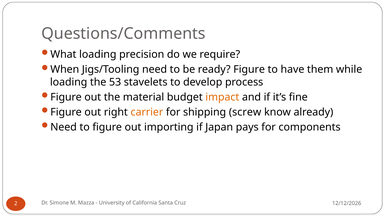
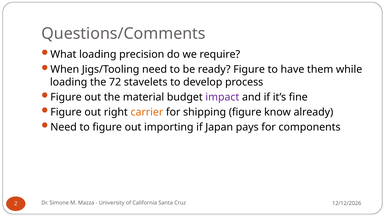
53: 53 -> 72 (115, 82)
impact colour: orange -> purple (222, 97)
shipping screw: screw -> figure (245, 112)
